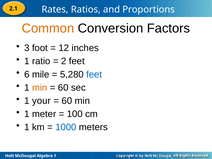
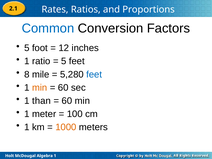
Common colour: orange -> blue (48, 28)
3: 3 -> 5 (27, 48)
2: 2 -> 5 (64, 61)
6: 6 -> 8 (27, 74)
your: your -> than (41, 101)
1000 colour: blue -> orange (66, 127)
